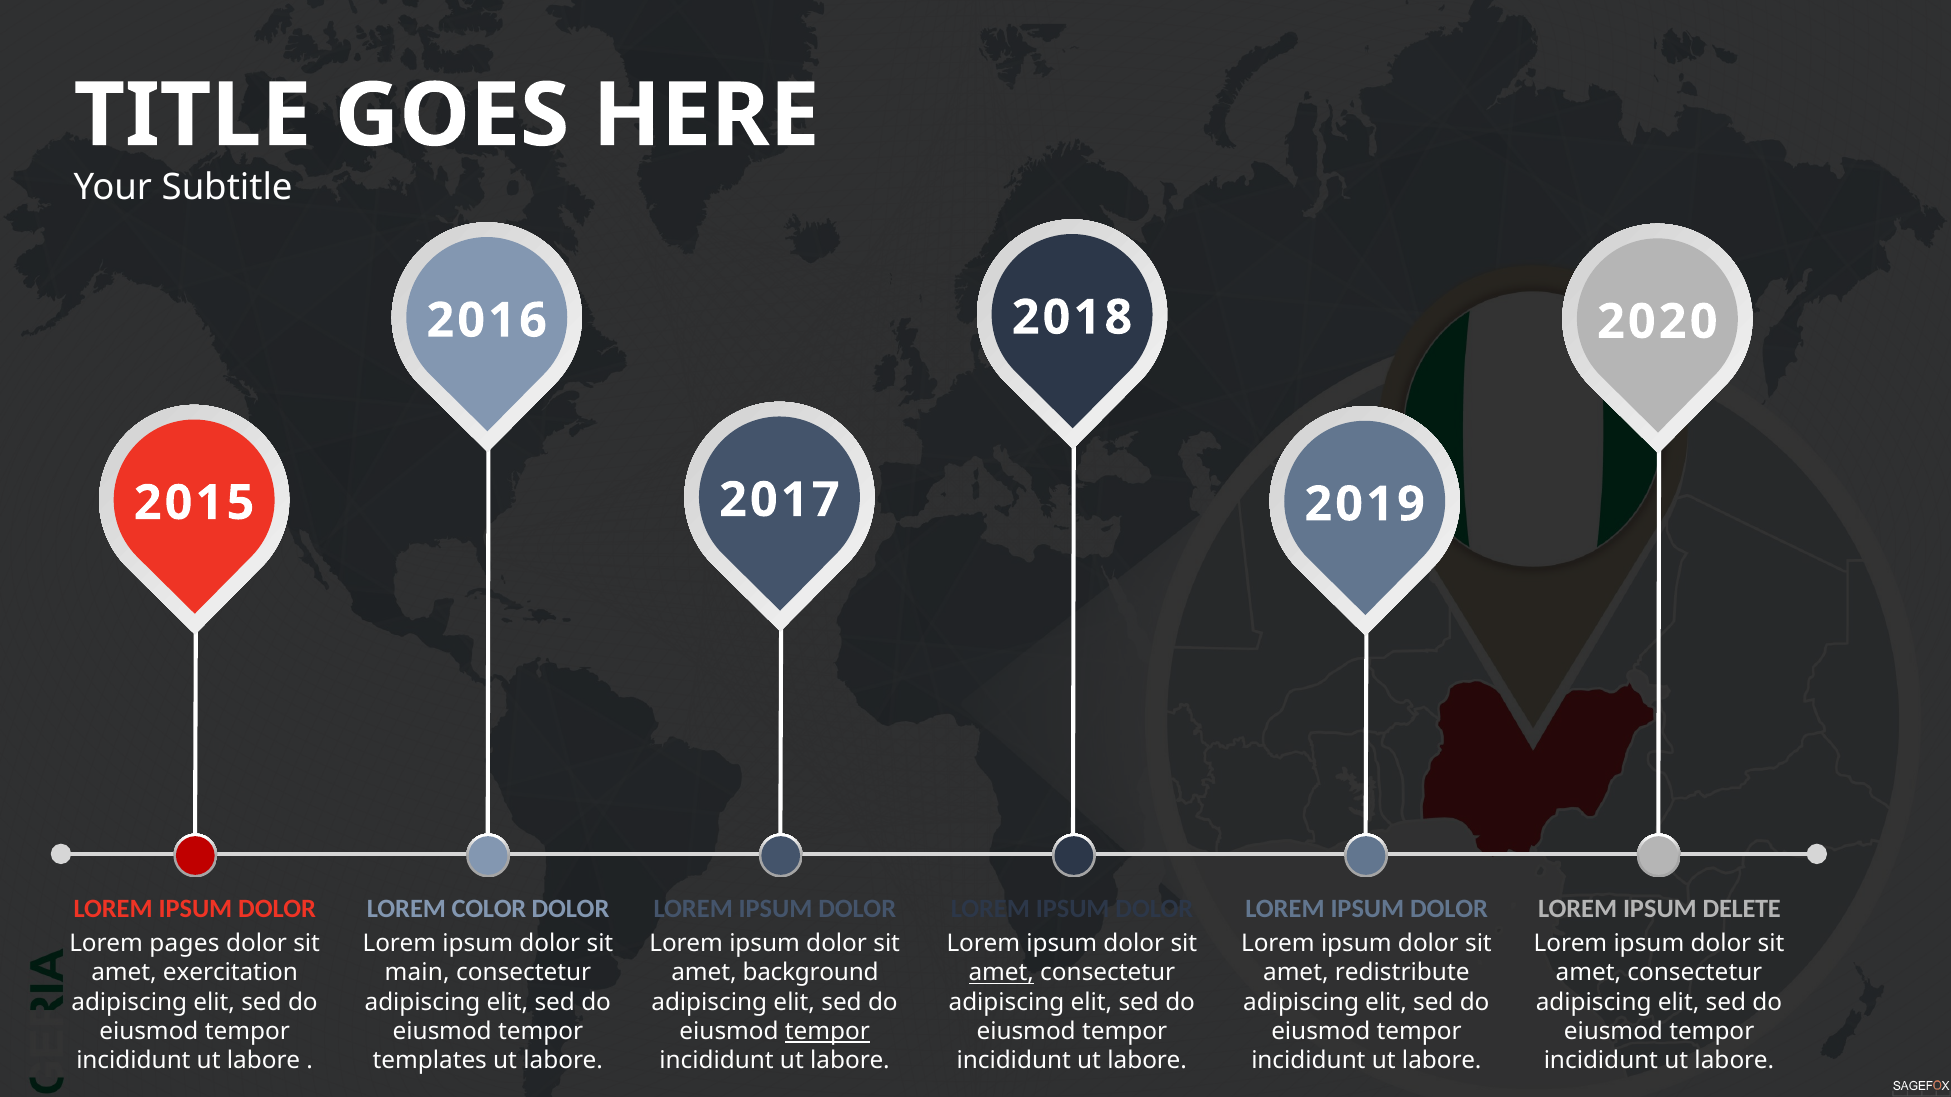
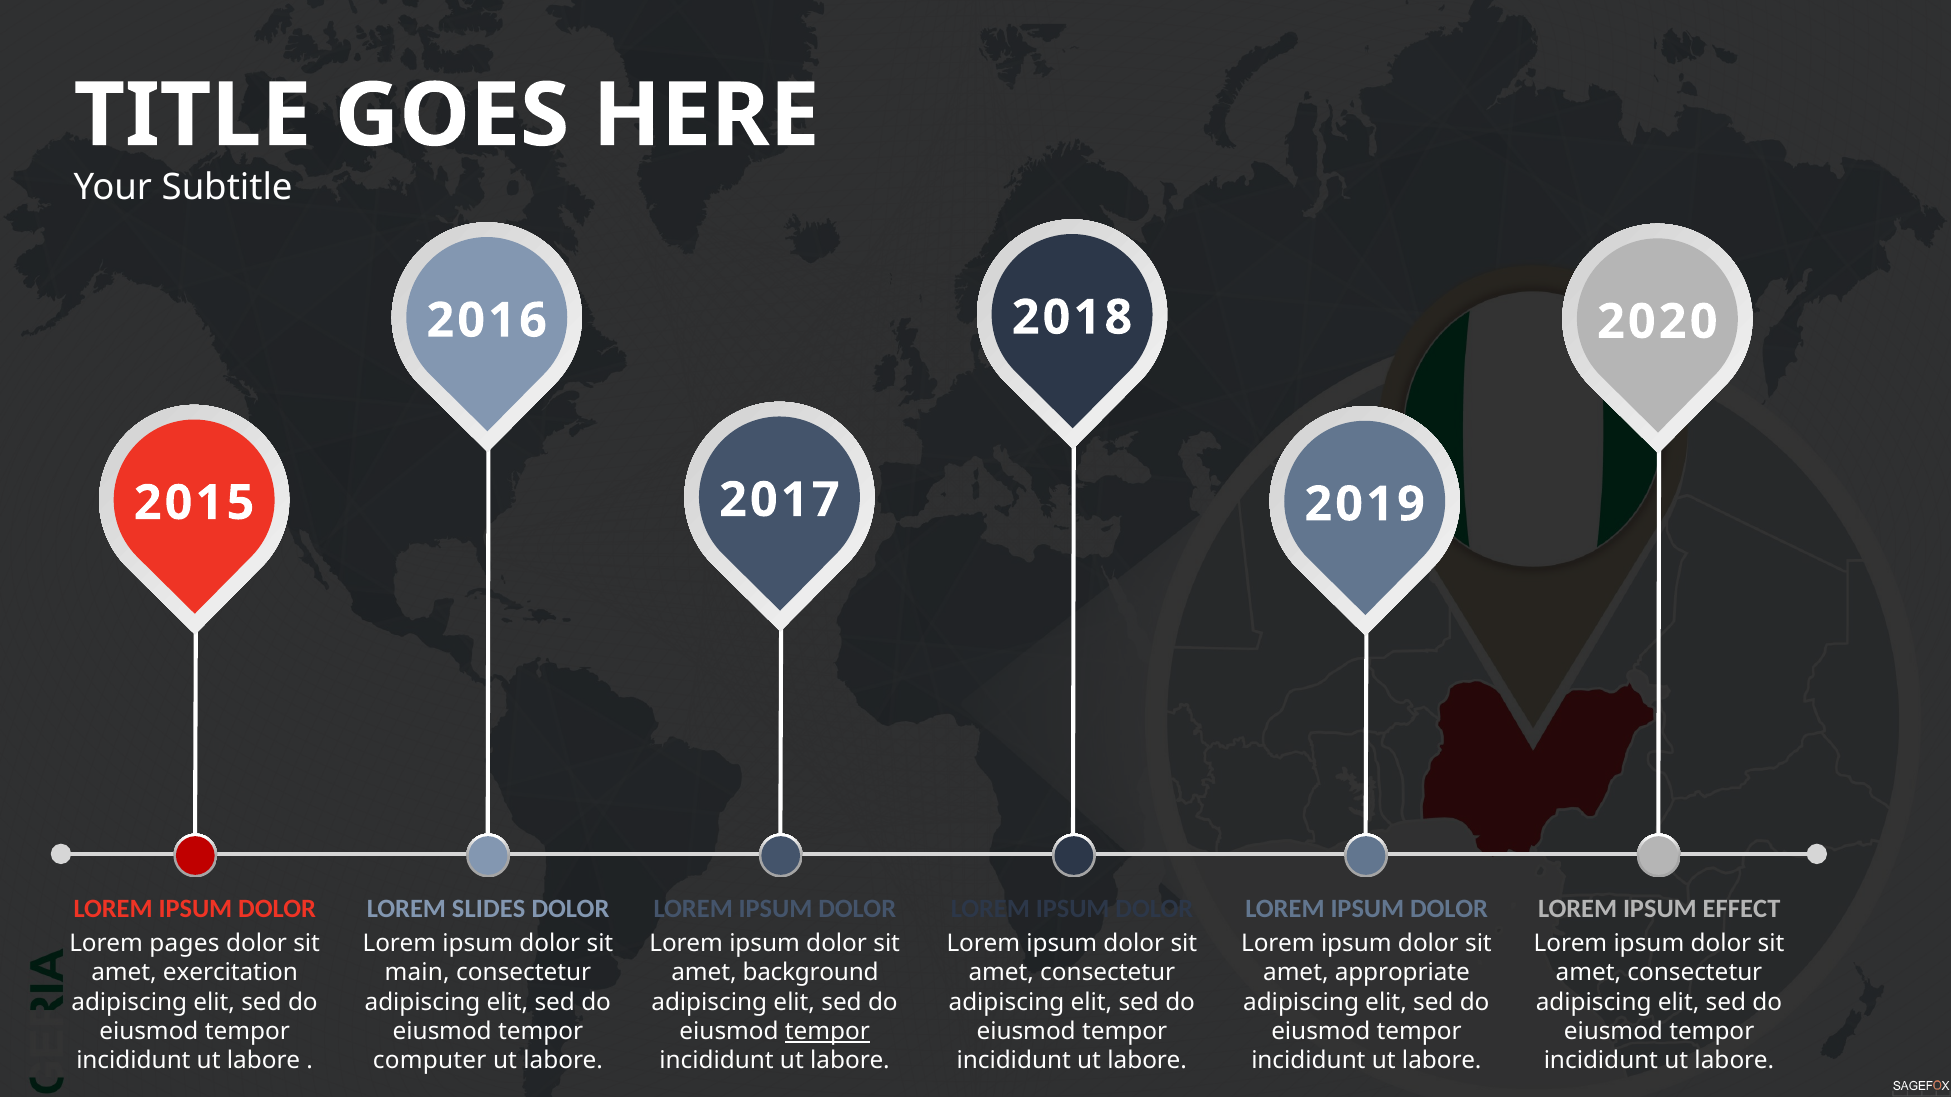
COLOR: COLOR -> SLIDES (489, 909)
DELETE: DELETE -> EFFECT (1742, 909)
amet underline: present -> none (1001, 973)
redistribute: redistribute -> appropriate (1402, 973)
templates: templates -> computer (430, 1061)
